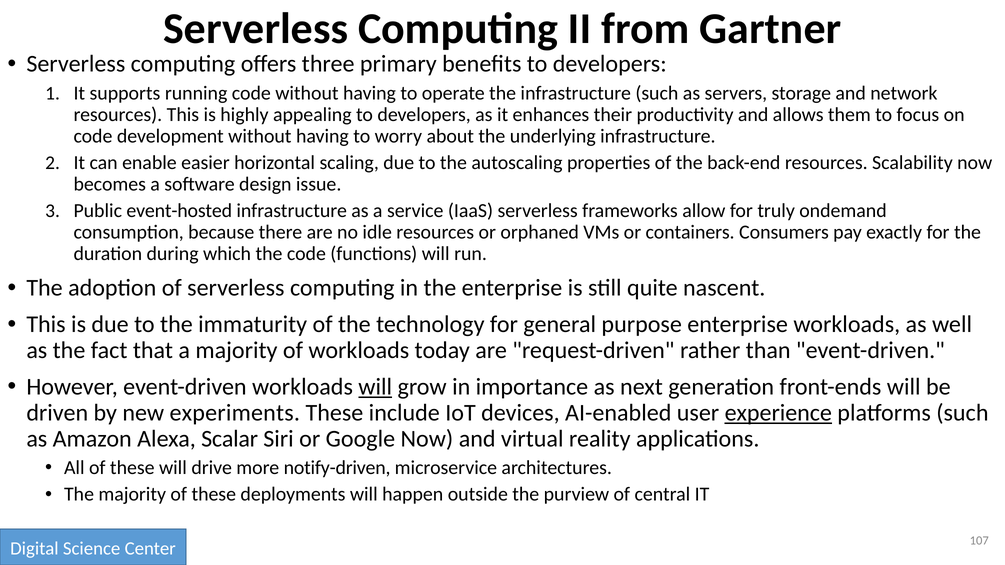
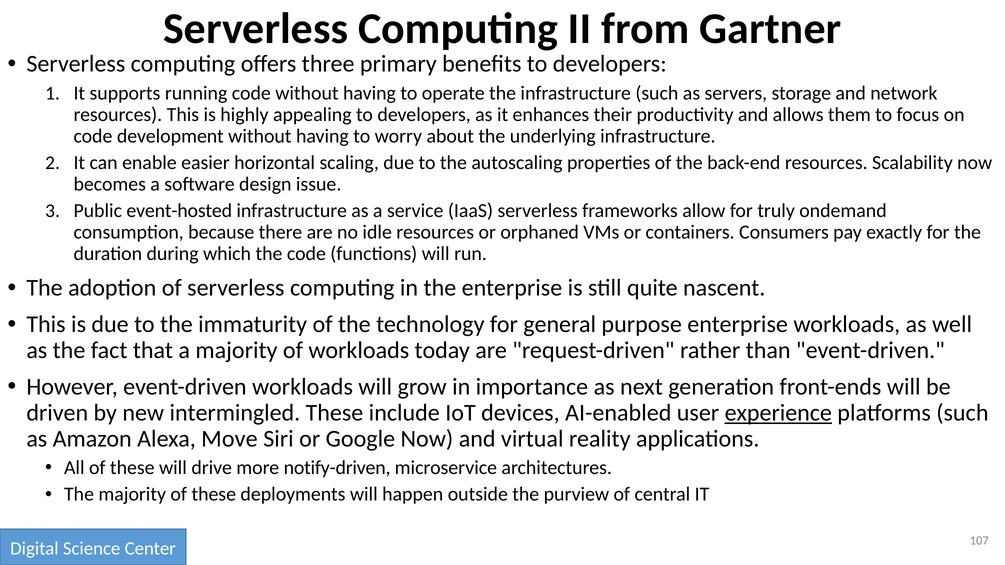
will underline: present -> none (375, 387)
experiments: experiments -> intermingled (235, 413)
Scalar: Scalar -> Move (229, 439)
